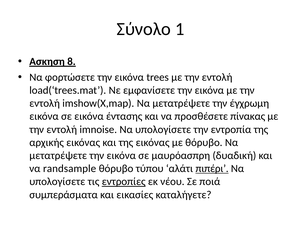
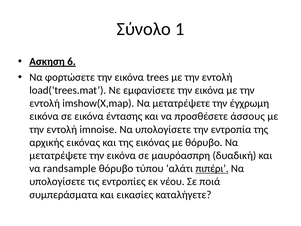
8: 8 -> 6 (71, 61)
πίνακας: πίνακας -> άσσους (248, 116)
εντροπίες underline: present -> none (124, 181)
